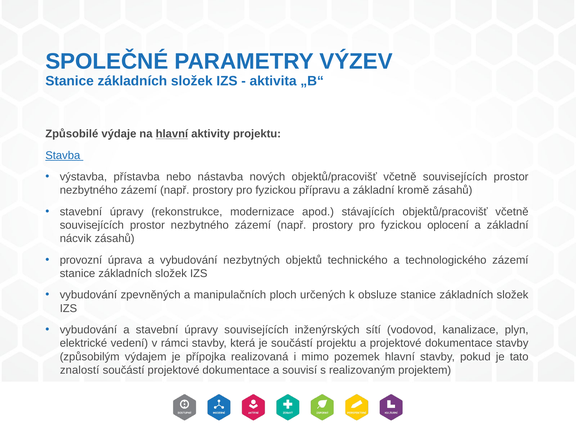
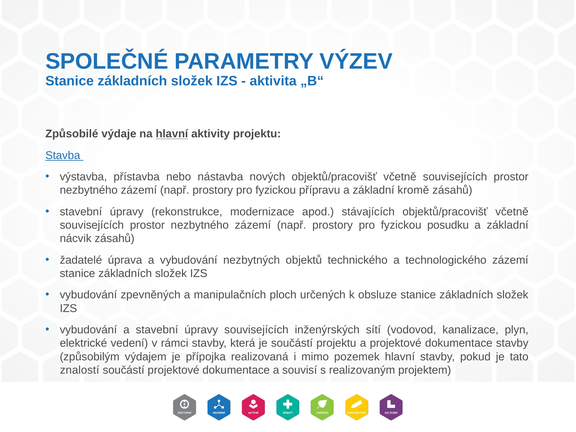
oplocení: oplocení -> posudku (448, 225)
provozní: provozní -> žadatelé (81, 260)
